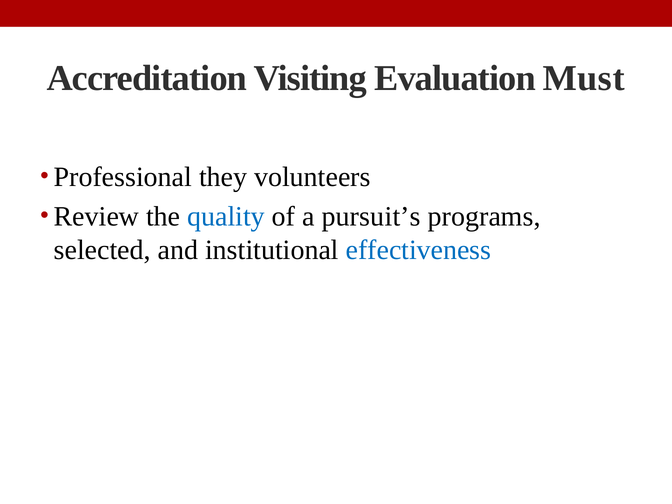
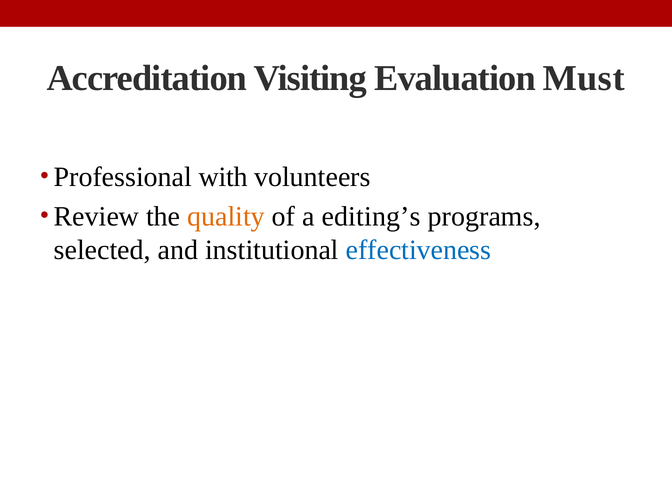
they: they -> with (223, 177)
quality colour: blue -> orange (226, 216)
pursuit’s: pursuit’s -> editing’s (371, 216)
